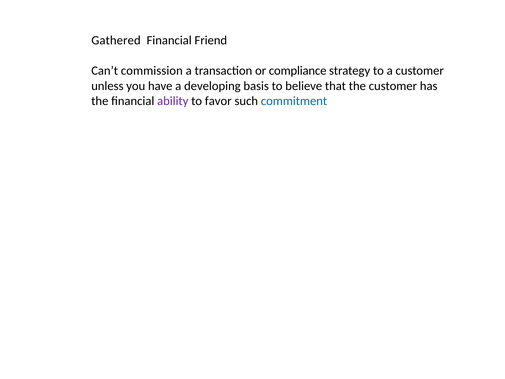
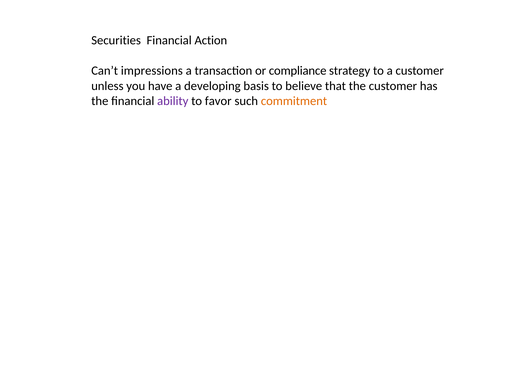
Gathered: Gathered -> Securities (116, 40)
Friend: Friend -> Action (211, 40)
commission: commission -> impressions (152, 71)
commitment colour: blue -> orange (294, 101)
